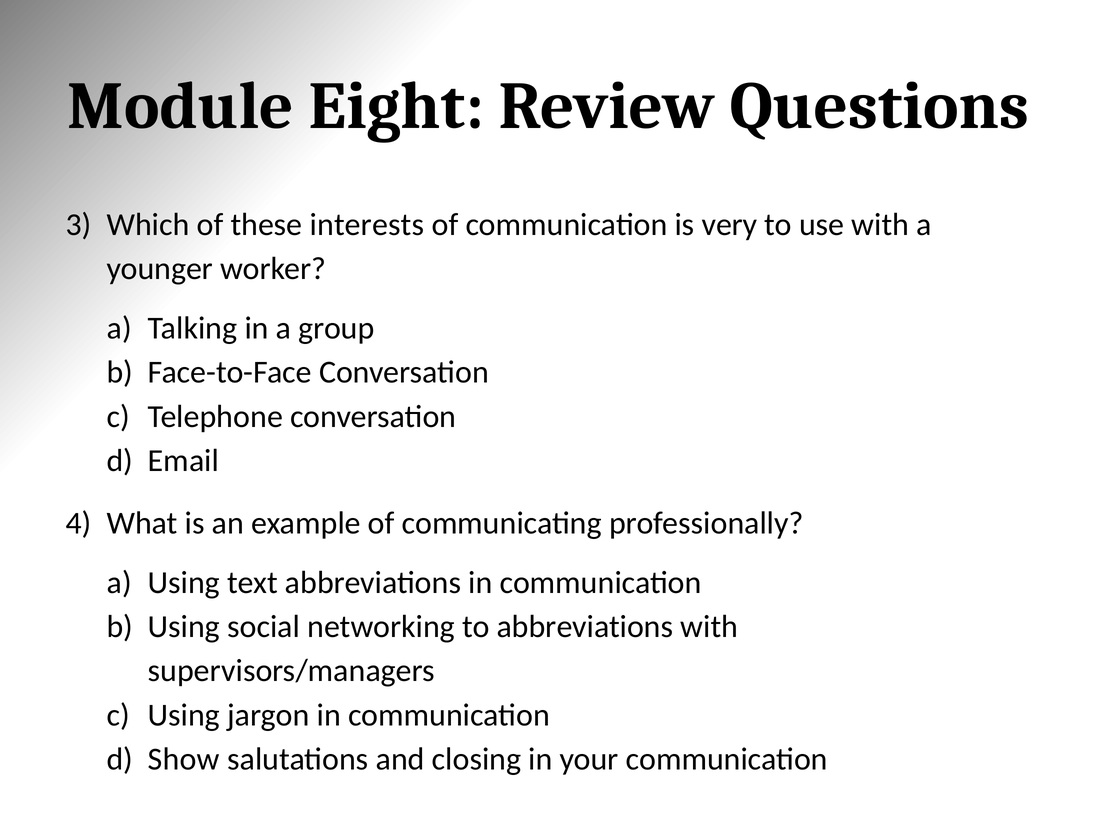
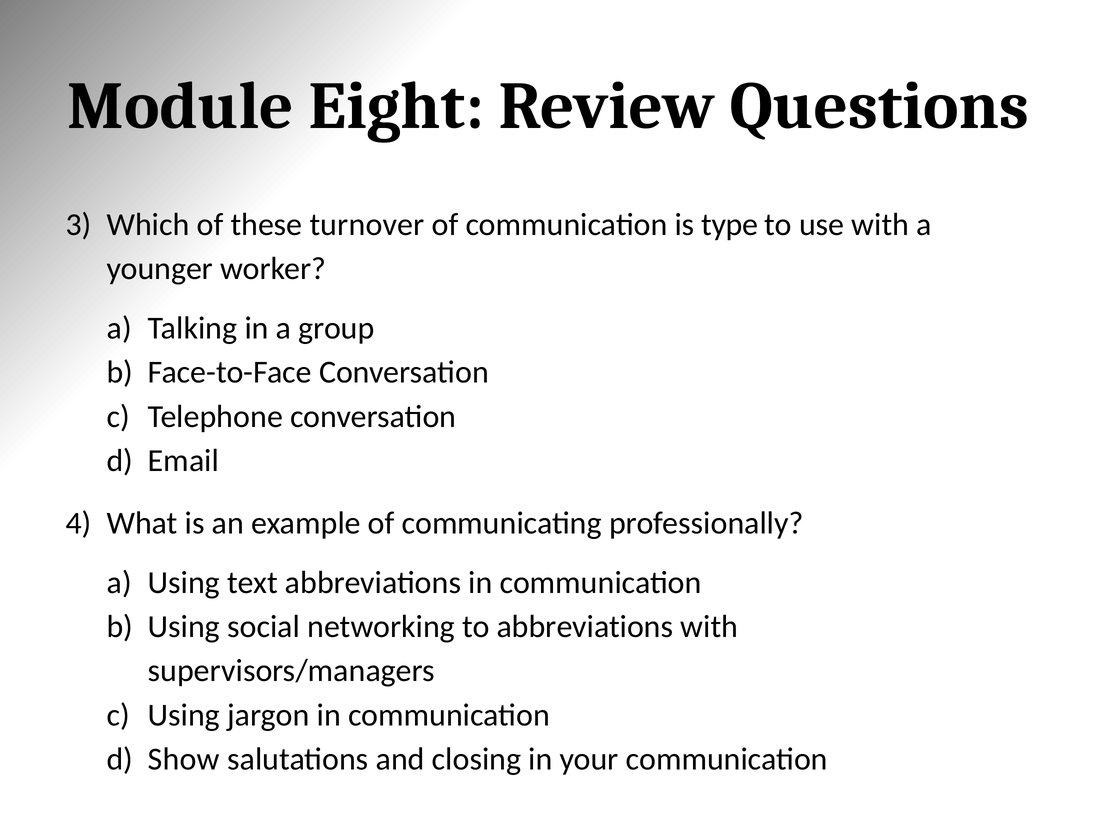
interests: interests -> turnover (367, 225)
very: very -> type (730, 225)
